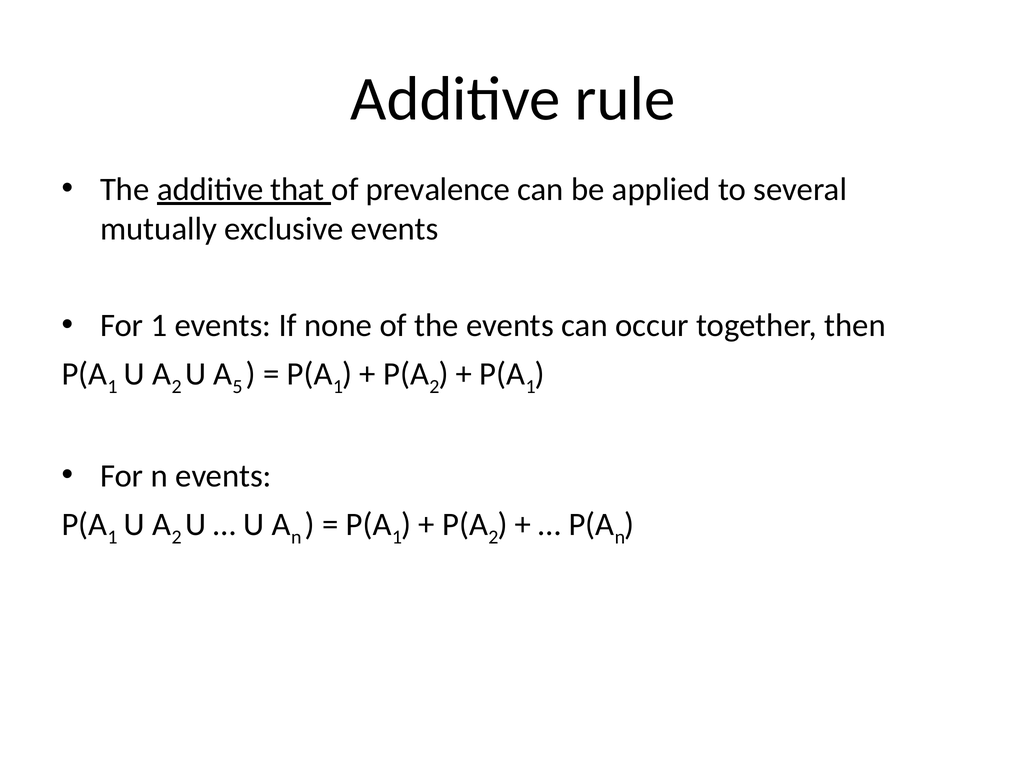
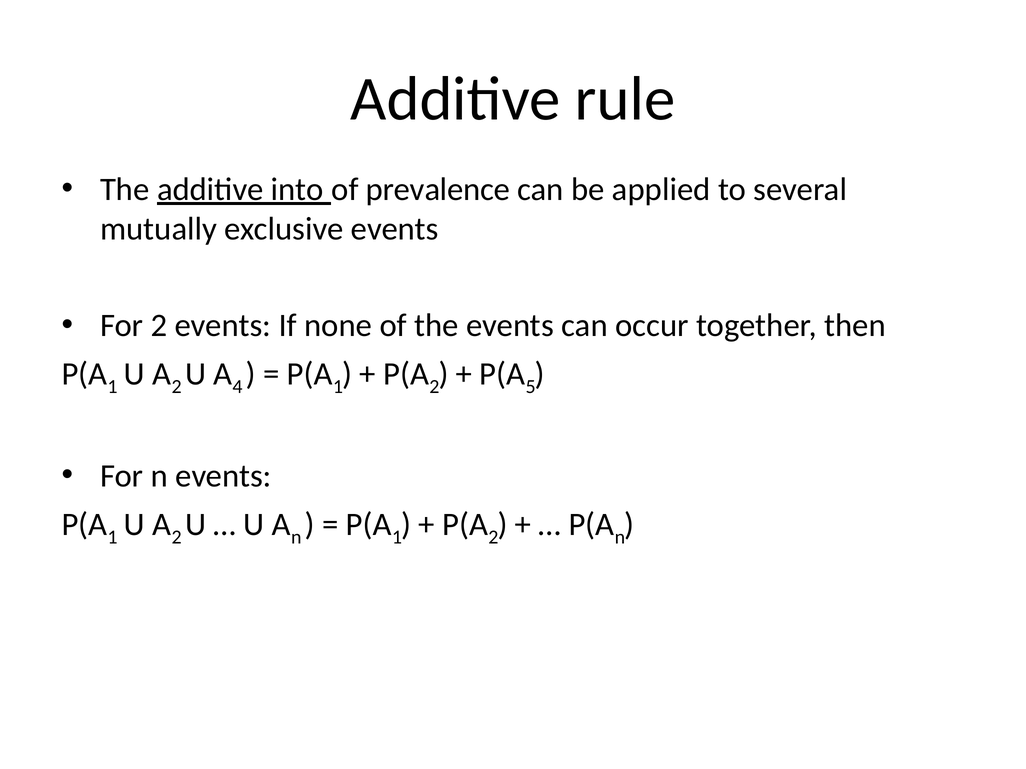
that: that -> into (297, 190)
For 1: 1 -> 2 (159, 326)
5: 5 -> 4 (237, 387)
1: 1 -> 5 (531, 387)
